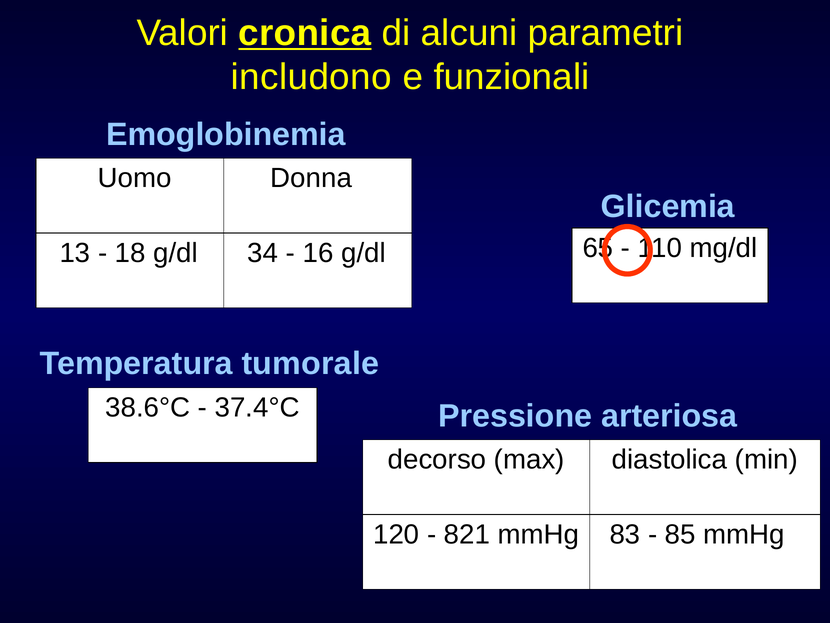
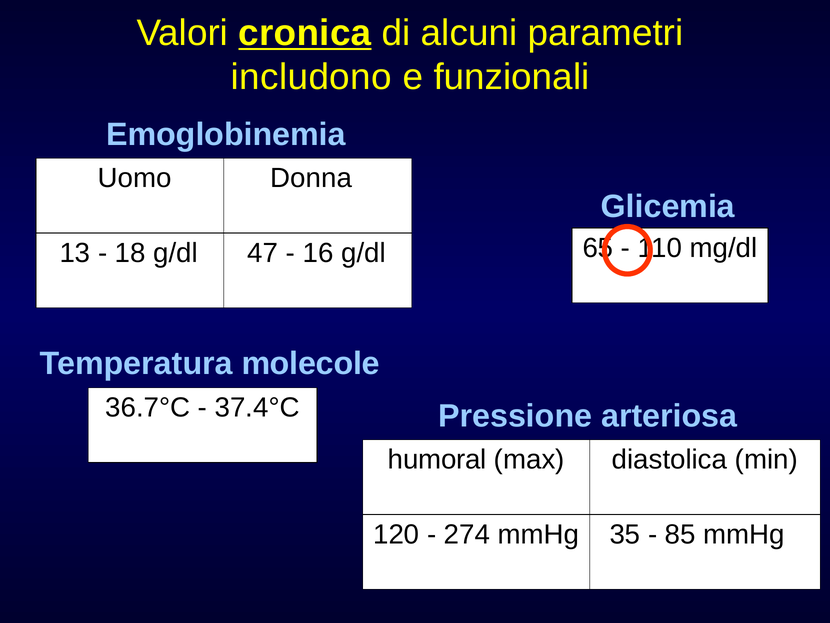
34: 34 -> 47 (263, 253)
tumorale: tumorale -> molecole (311, 363)
38.6°C: 38.6°C -> 36.7°C (148, 407)
decorso: decorso -> humoral (437, 459)
821: 821 -> 274 (467, 534)
83: 83 -> 35 (625, 534)
